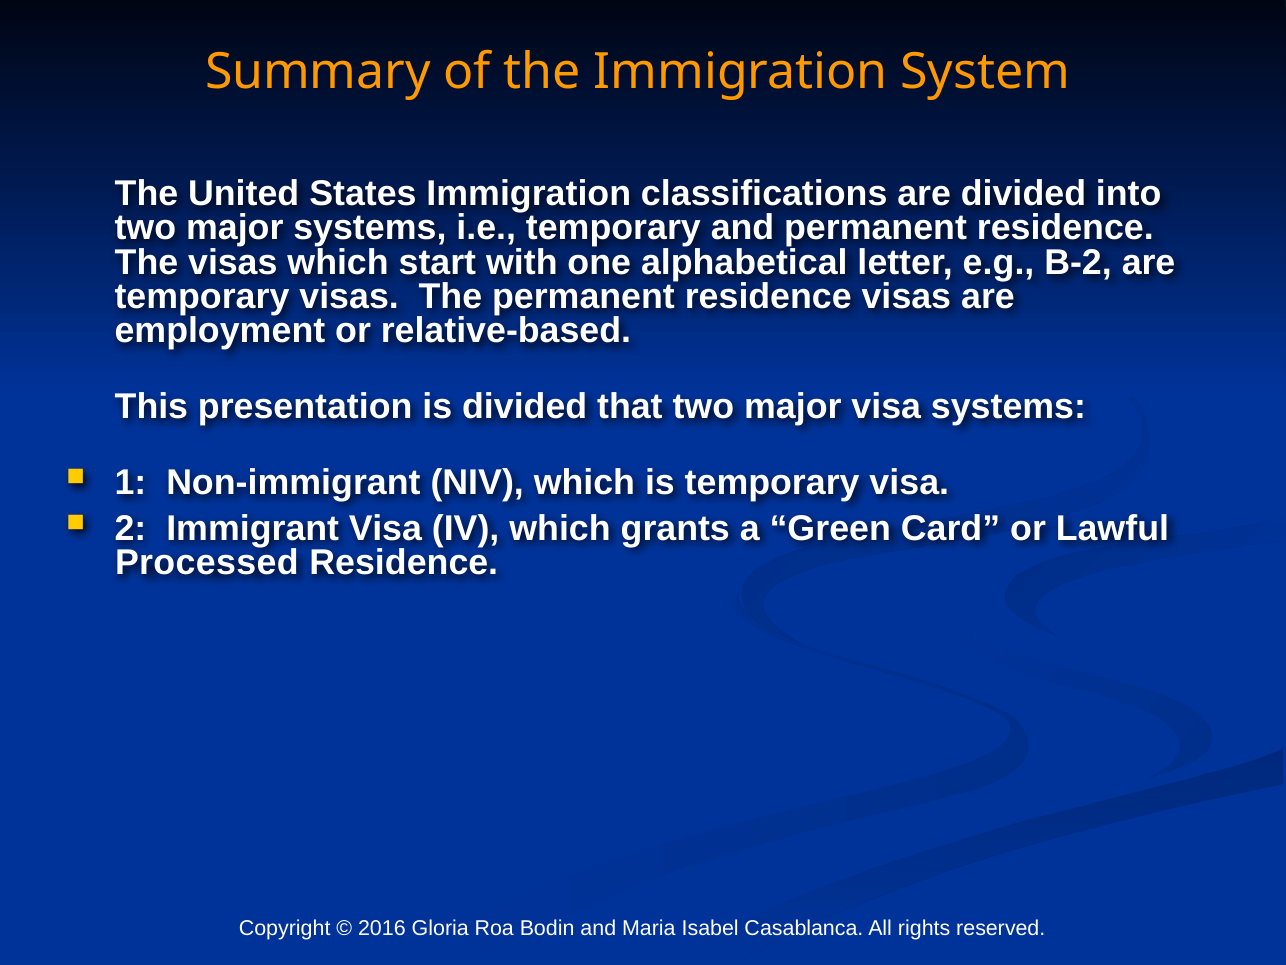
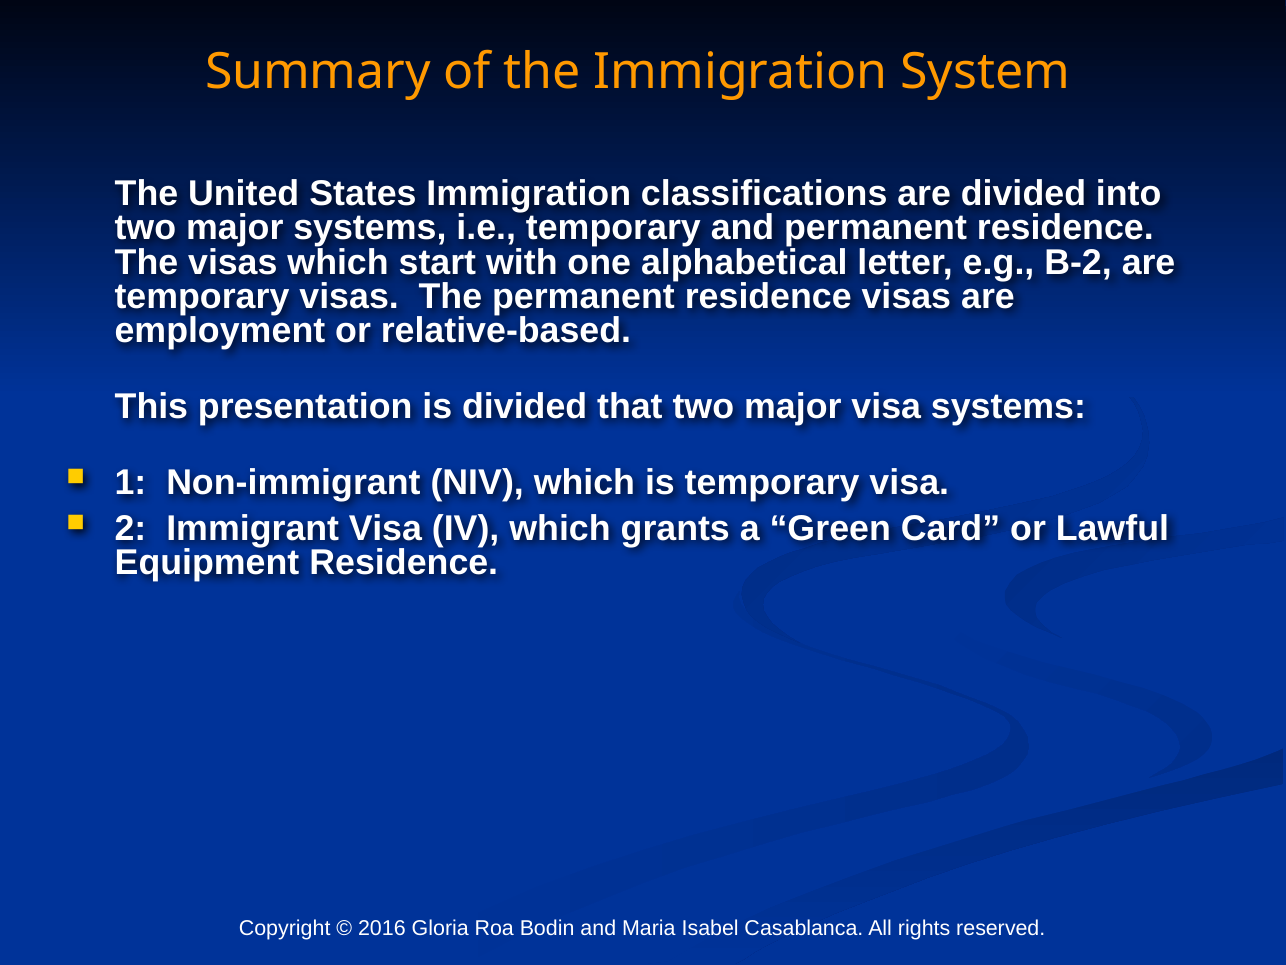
Processed: Processed -> Equipment (207, 562)
